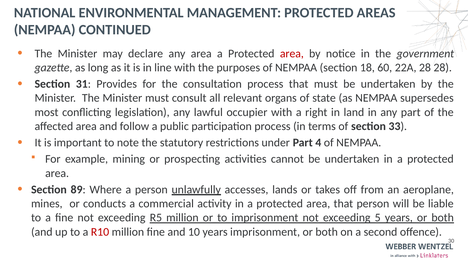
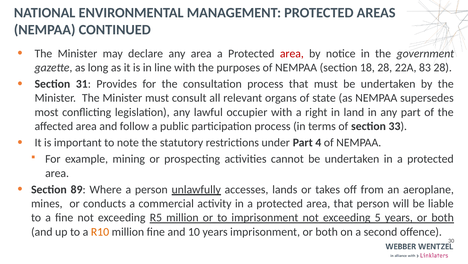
18 60: 60 -> 28 (385, 67)
22A 28: 28 -> 83 (425, 67)
R10 colour: red -> orange (100, 231)
